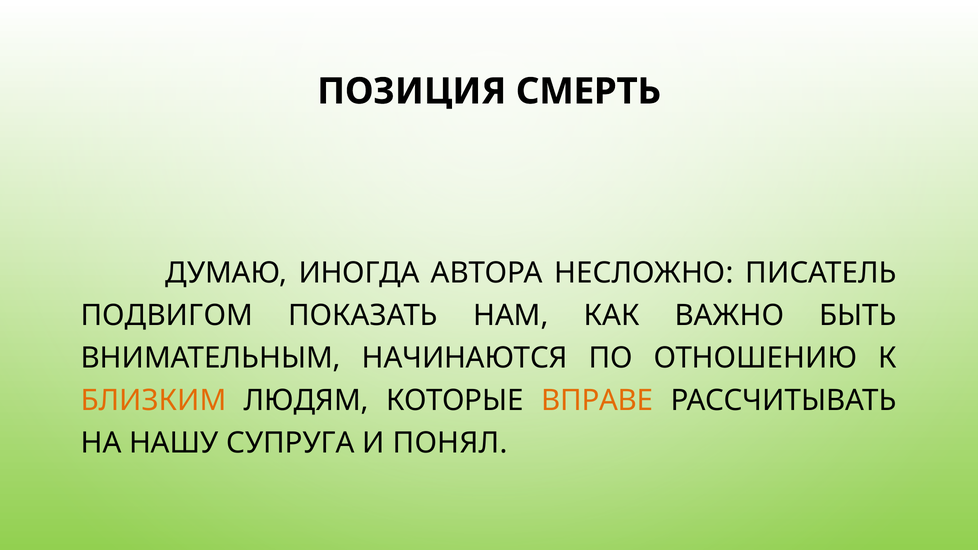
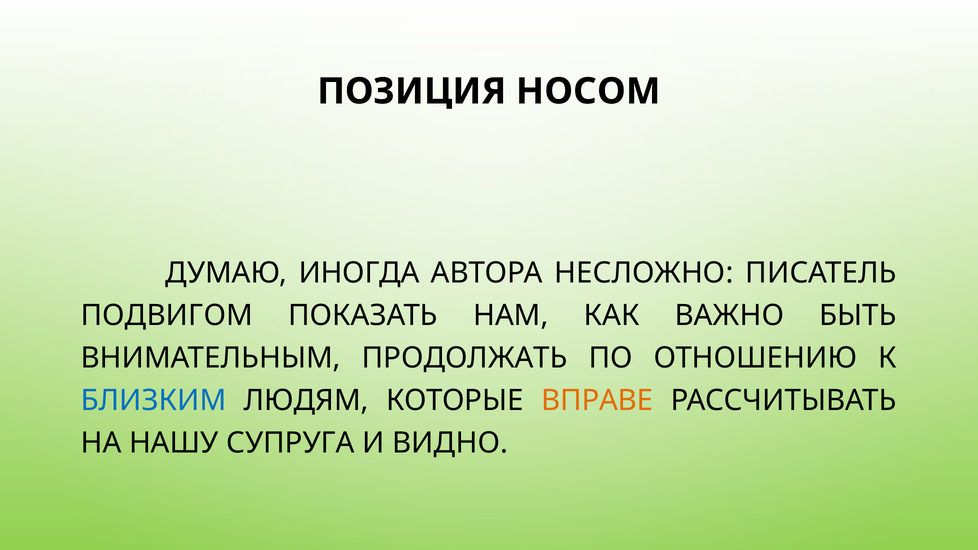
СМЕРТЬ: СМЕРТЬ -> НОСОМ (588, 91)
НАЧИНАЮТСЯ: НАЧИНАЮТСЯ -> ПРОДОЛЖАТЬ (465, 358)
БЛИЗКИМ colour: orange -> blue (154, 401)
ПОНЯЛ: ПОНЯЛ -> ВИДНО (450, 443)
